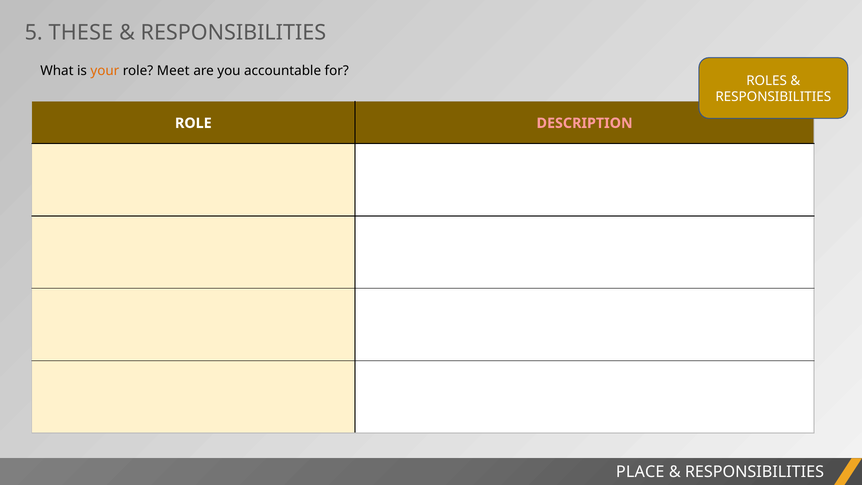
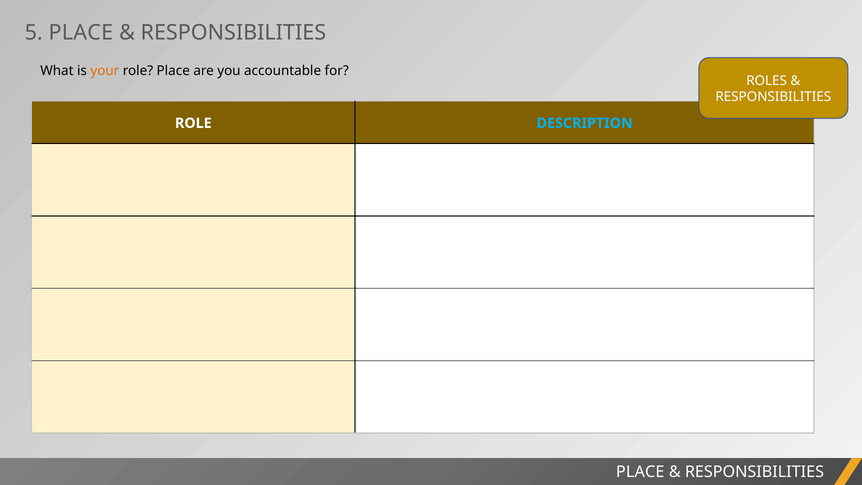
5 THESE: THESE -> PLACE (81, 32)
role Meet: Meet -> Place (173, 71)
DESCRIPTION colour: pink -> light blue (585, 123)
